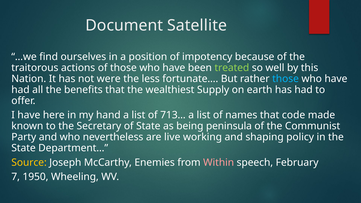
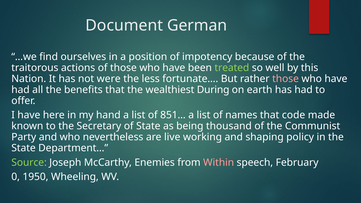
Satellite: Satellite -> German (197, 25)
those colour: light blue -> pink (286, 79)
Supply: Supply -> During (213, 90)
713…: 713… -> 851… (173, 115)
peninsula: peninsula -> thousand (229, 126)
Source colour: yellow -> light green (29, 162)
7: 7 -> 0 (16, 177)
